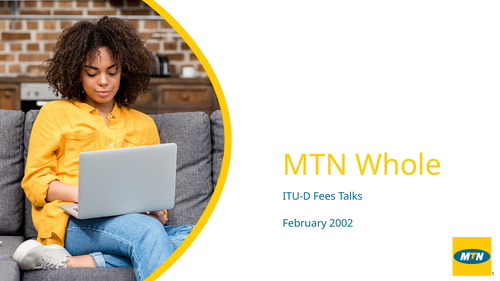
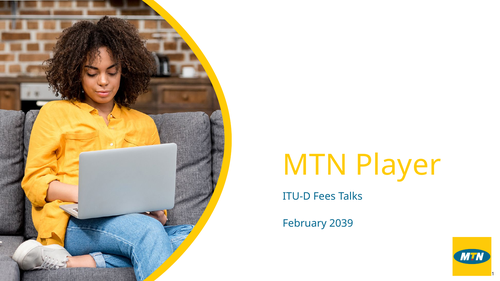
Whole: Whole -> Player (398, 165)
2002: 2002 -> 2039 (341, 224)
